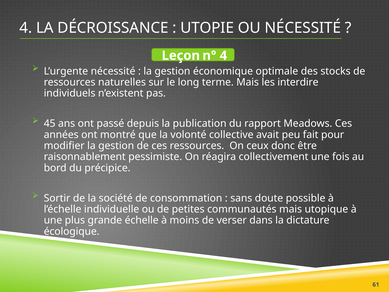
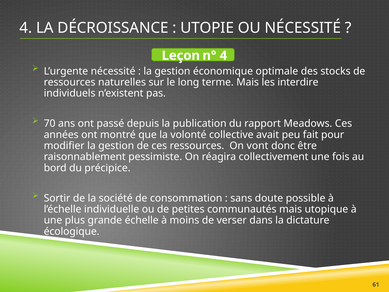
45: 45 -> 70 (50, 123)
ceux: ceux -> vont (257, 146)
